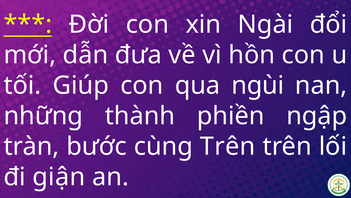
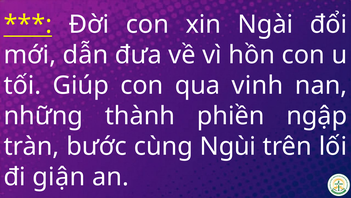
ngùi: ngùi -> vinh (257, 85)
cùng Trên: Trên -> Ngùi (228, 146)
